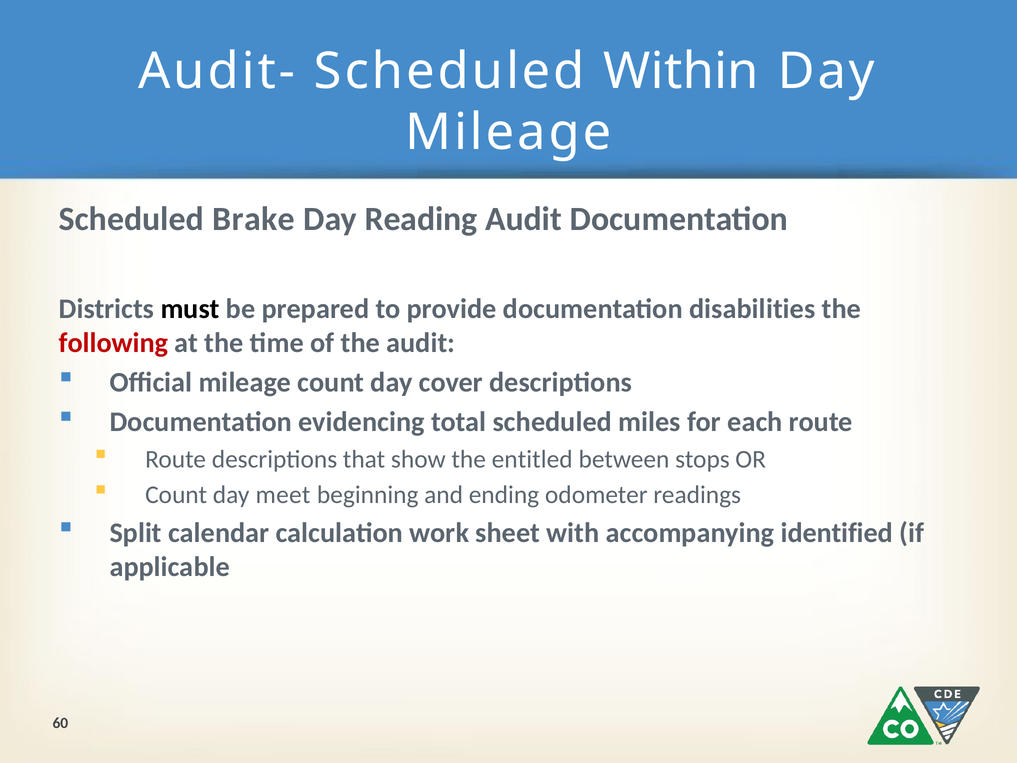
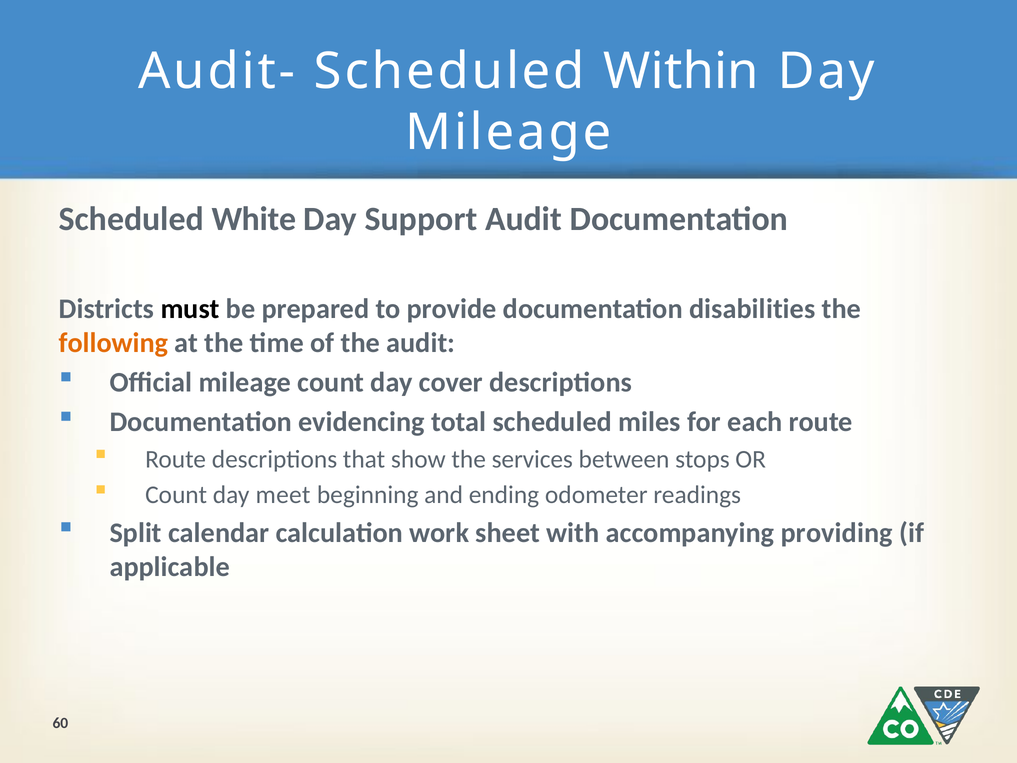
Brake: Brake -> White (254, 219)
Reading: Reading -> Support (421, 219)
following colour: red -> orange (113, 343)
entitled: entitled -> services (532, 459)
identified: identified -> providing (837, 533)
